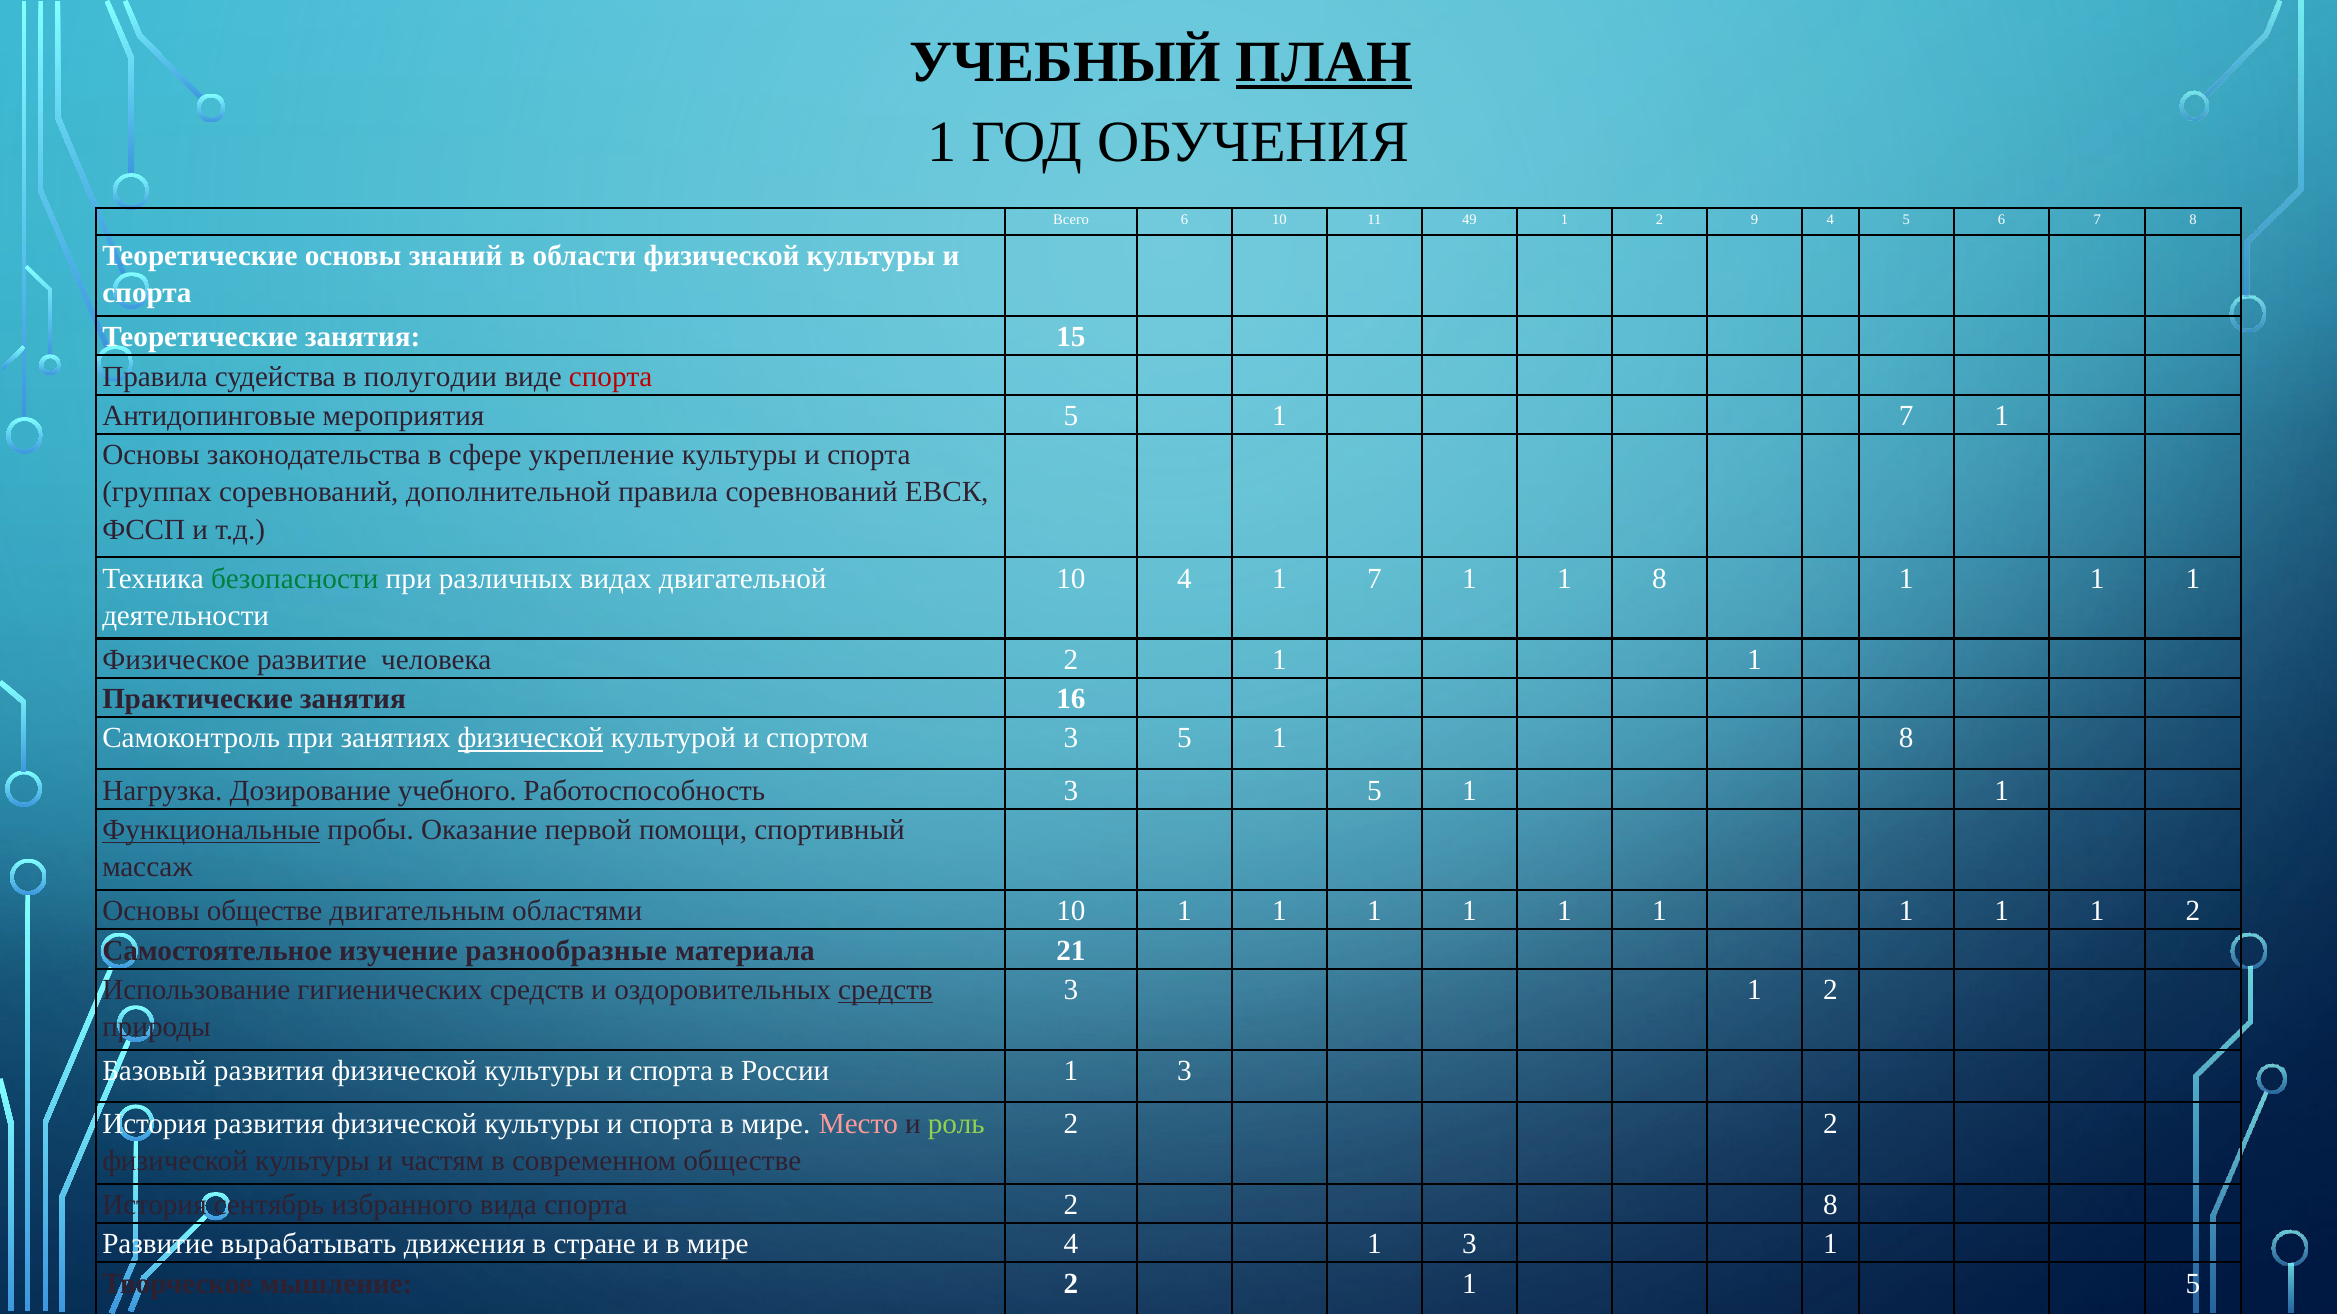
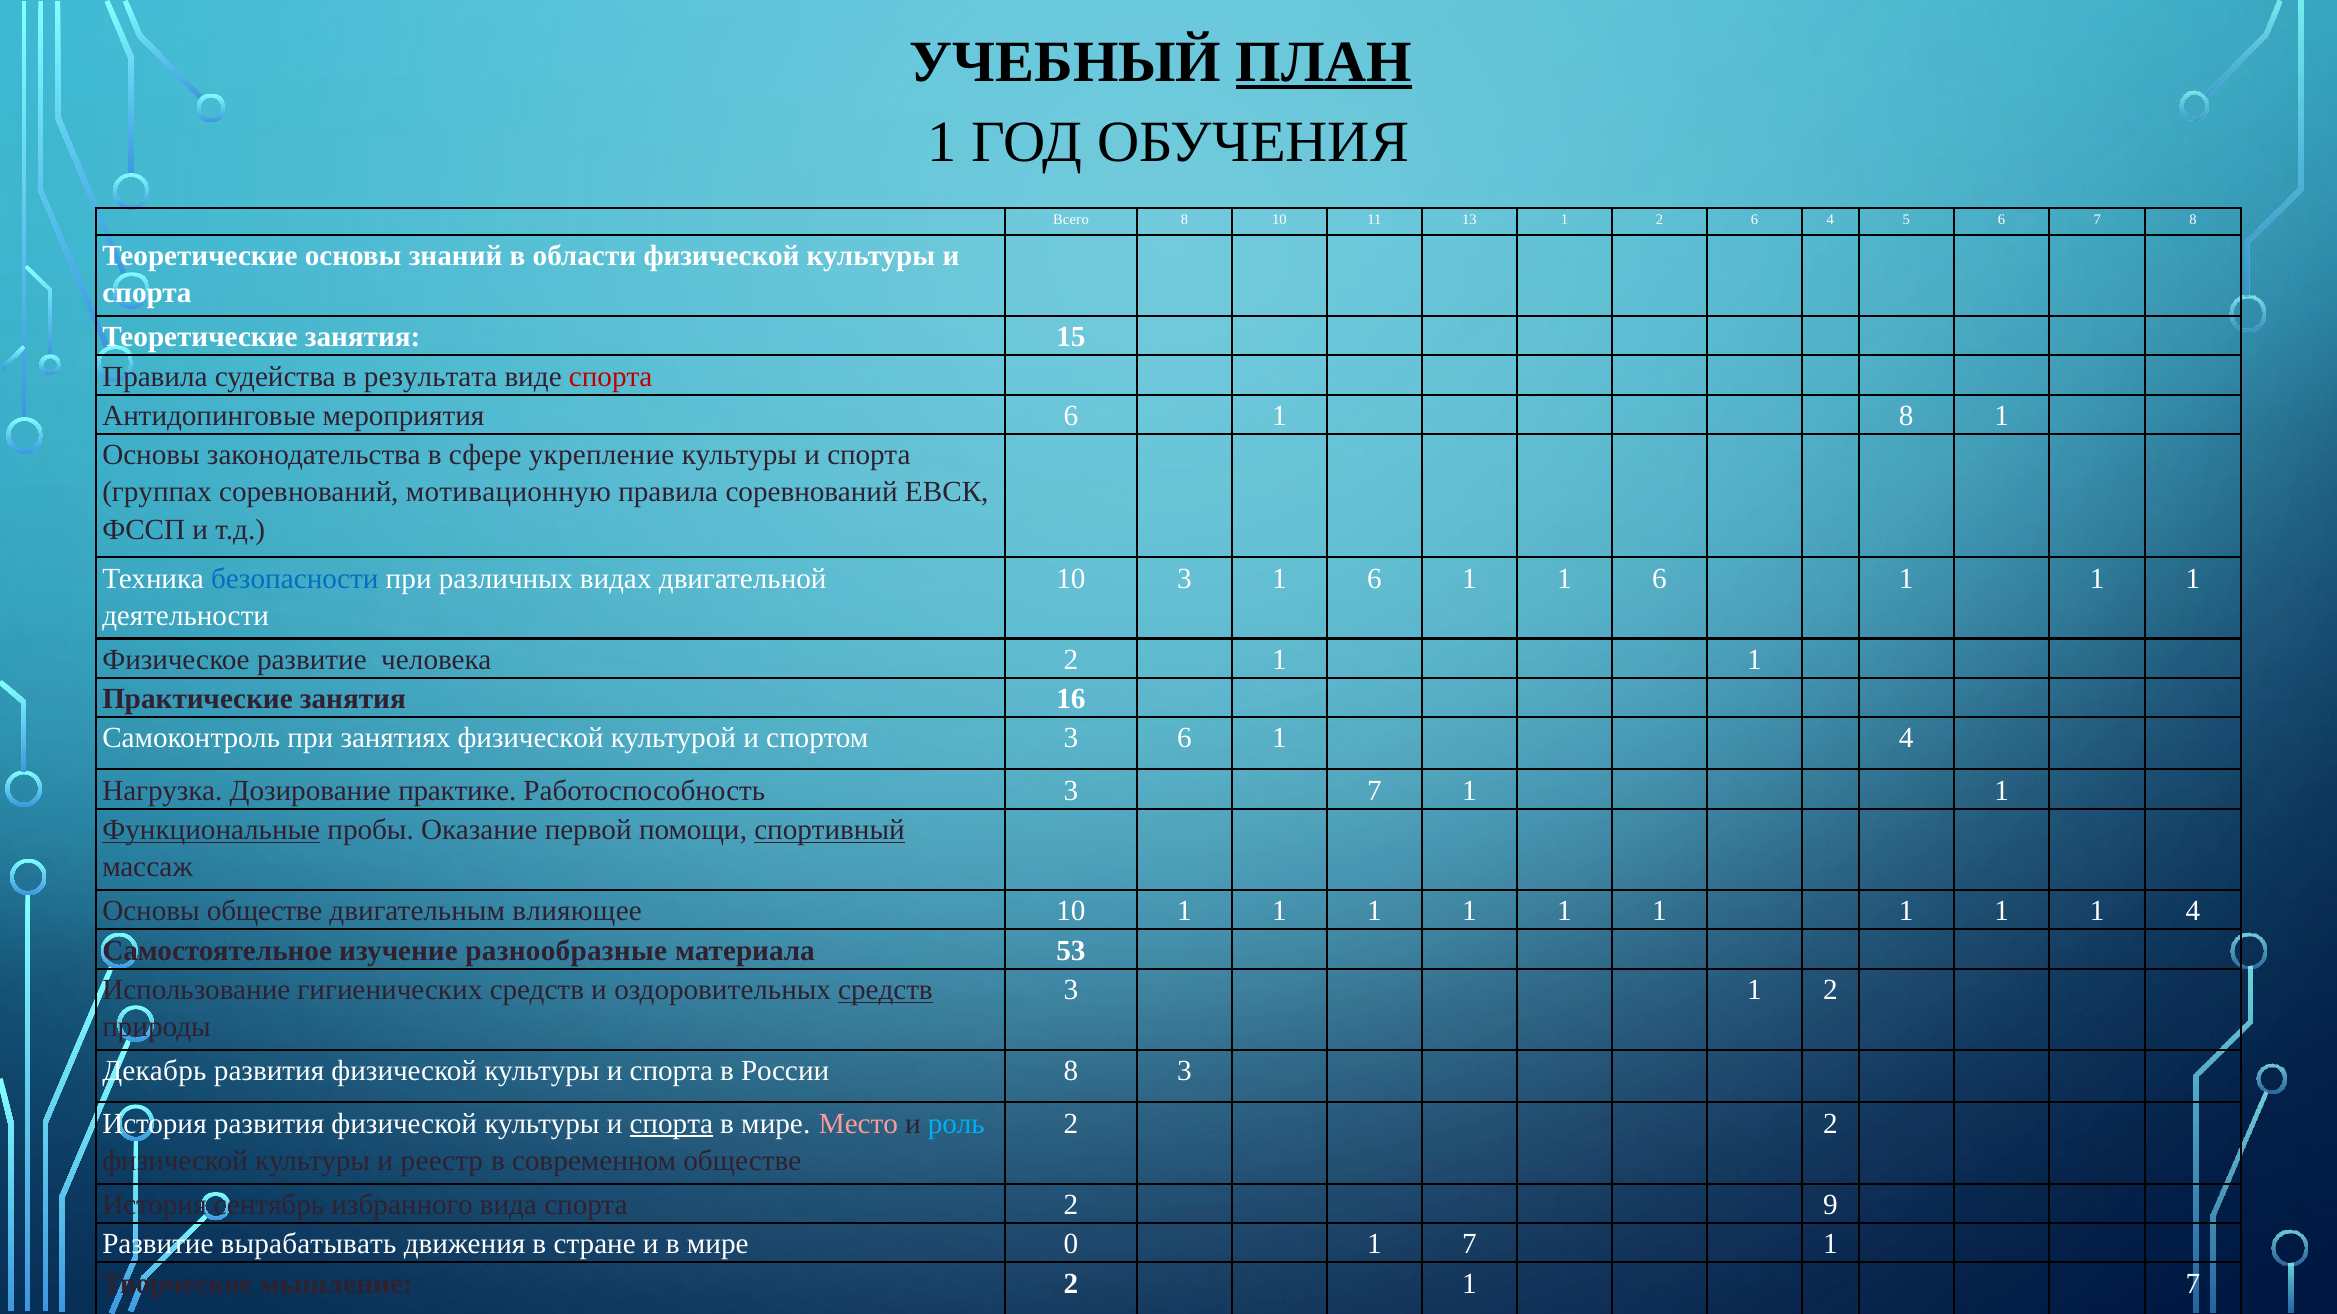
Всего 6: 6 -> 8 (1184, 219)
49: 49 -> 13 (1469, 219)
2 9: 9 -> 6 (1755, 219)
полугодии: полугодии -> результата (431, 377)
мероприятия 5: 5 -> 6 (1071, 416)
7: 7 -> 8 (1906, 416)
дополнительной: дополнительной -> мотивационную (508, 493)
безопасности colour: green -> blue (295, 579)
10 4: 4 -> 3 (1184, 579)
7: 7 -> 6 (1374, 579)
1 1 8: 8 -> 6 (1659, 579)
физической underline: present -> none (531, 739)
спортом 3 5: 5 -> 6 (1184, 739)
8: 8 -> 4 (1906, 739)
учебного: учебного -> практике (457, 791)
Работоспособность 3 5: 5 -> 7 (1374, 791)
спортивный underline: none -> present (830, 830)
областями: областями -> влияющее (577, 912)
1 1 2: 2 -> 4 (2193, 912)
материала 21: 21 -> 53 (1071, 951)
Базовый: Базовый -> Декабрь (154, 1072)
России 1: 1 -> 8 (1071, 1072)
спорта underline: none -> present (671, 1124)
роль colour: light green -> light blue (956, 1124)
и частям: частям -> реестр (442, 1161)
2 8: 8 -> 9 (1830, 1205)
мире 4: 4 -> 0 (1071, 1245)
3: 3 -> 7 (1469, 1245)
2 1 5: 5 -> 7 (2193, 1284)
